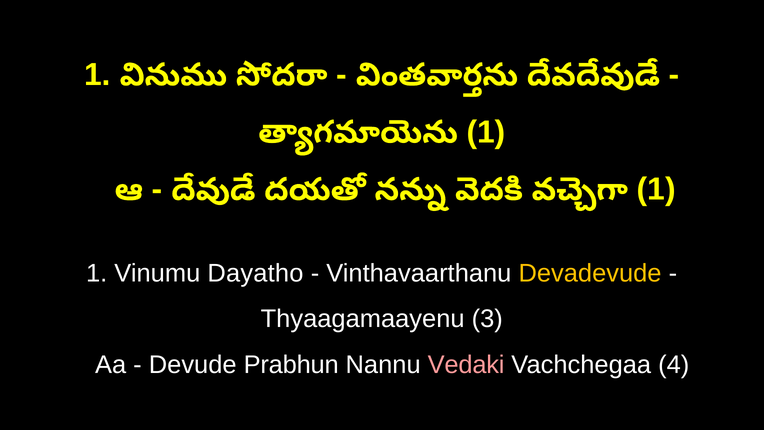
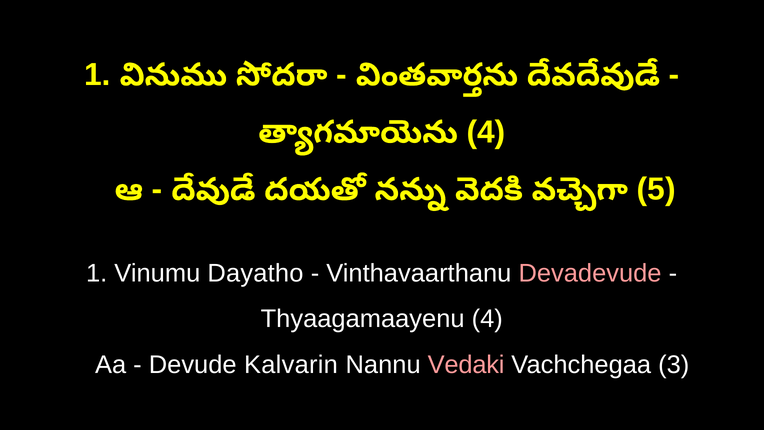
1: 1 -> 4 (486, 132)
1: 1 -> 5 (656, 189)
Devadevude colour: yellow -> pink (590, 273)
Thyaagamaayenu 3: 3 -> 4 (487, 319)
Prabhun: Prabhun -> Kalvarin (291, 365)
4: 4 -> 3 (674, 365)
